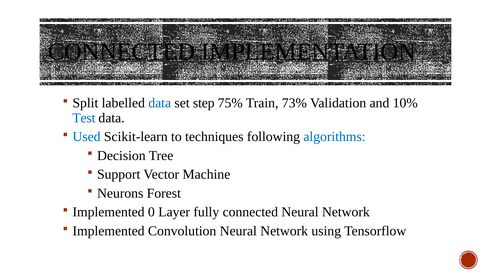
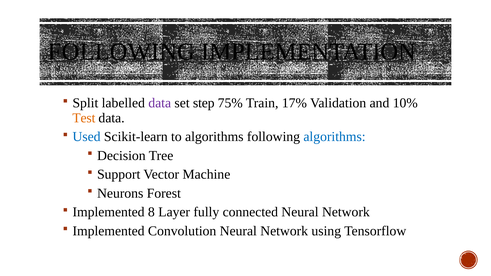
CONNECTED: CONNECTED -> FOLLOWING (122, 52)
data colour: blue -> purple (160, 103)
73%: 73% -> 17% (294, 103)
Test colour: blue -> orange (84, 118)
to techniques: techniques -> algorithms (214, 137)
0: 0 -> 8 (151, 212)
